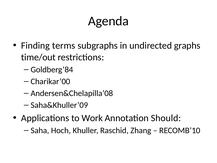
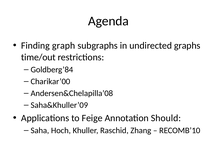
terms: terms -> graph (64, 46)
Work: Work -> Feige (92, 118)
